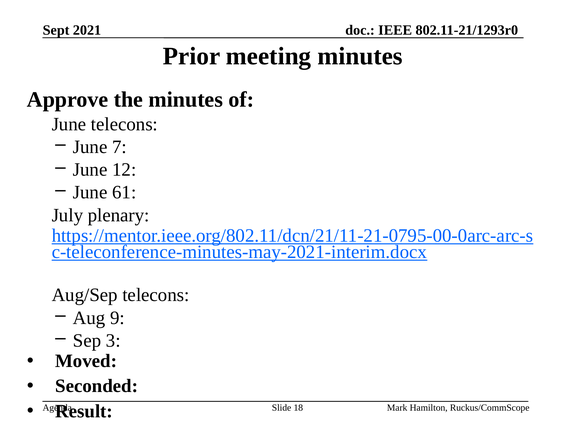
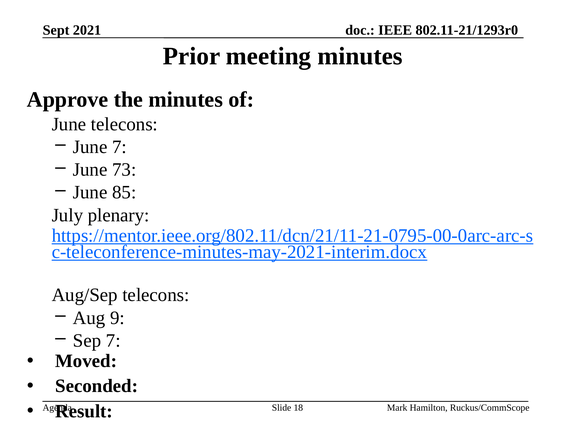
12: 12 -> 73 (124, 169)
61: 61 -> 85 (124, 192)
Sep 3: 3 -> 7 (113, 340)
